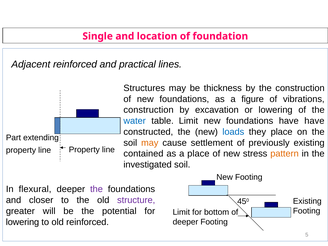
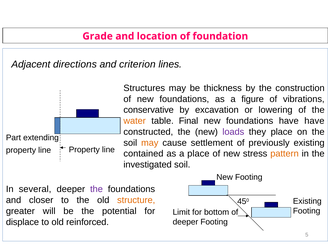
Single: Single -> Grade (98, 36)
Adjacent reinforced: reinforced -> directions (75, 64)
practical: practical -> criterion (137, 64)
construction: construction -> conservative (149, 110)
water colour: blue -> orange (135, 121)
table Limit: Limit -> Final (189, 121)
loads colour: blue -> purple (233, 132)
flexural: flexural -> several (35, 189)
structure colour: purple -> orange (136, 200)
lowering: lowering -> displace (22, 222)
